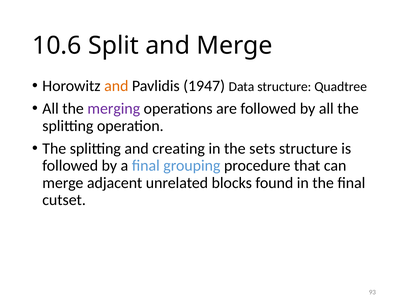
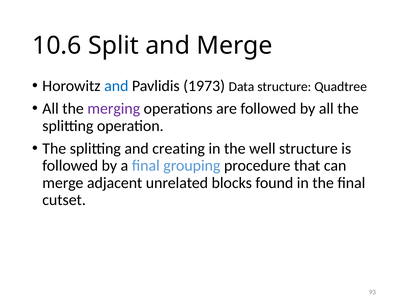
and colour: orange -> blue (116, 86)
1947: 1947 -> 1973 (204, 86)
sets: sets -> well (262, 149)
